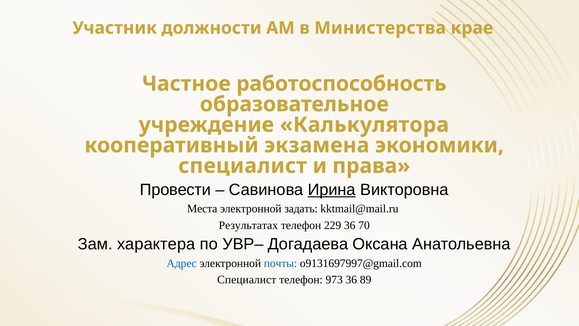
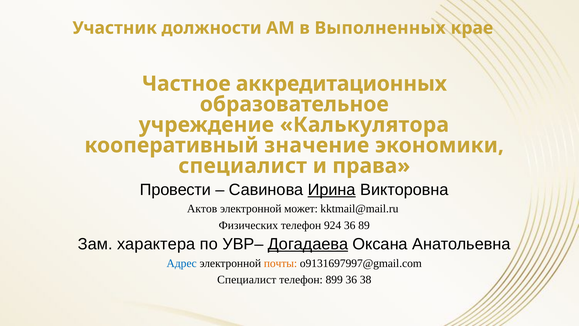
Министерства: Министерства -> Выполненных (380, 28)
работоспособность: работоспособность -> аккредитационных (341, 84)
экзамена: экзамена -> значение (317, 145)
Места: Места -> Актов (202, 209)
задать: задать -> может (301, 209)
Результатах: Результатах -> Физических (248, 225)
229: 229 -> 924 (333, 225)
70: 70 -> 89 (364, 225)
Догадаева underline: none -> present (308, 244)
почты colour: blue -> orange (280, 263)
973: 973 -> 899 (334, 280)
89: 89 -> 38 (366, 280)
